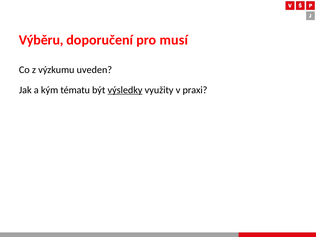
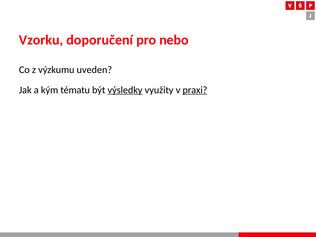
Výběru: Výběru -> Vzorku (41, 40)
musí: musí -> nebo (174, 40)
praxi underline: none -> present (195, 90)
